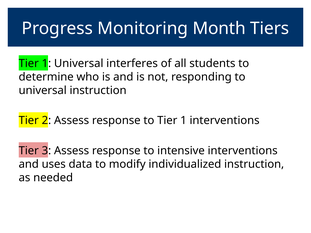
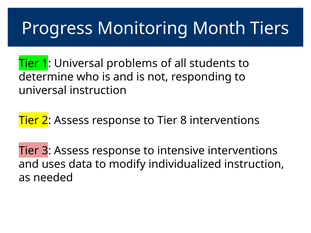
interferes: interferes -> problems (132, 64)
to Tier 1: 1 -> 8 (183, 121)
